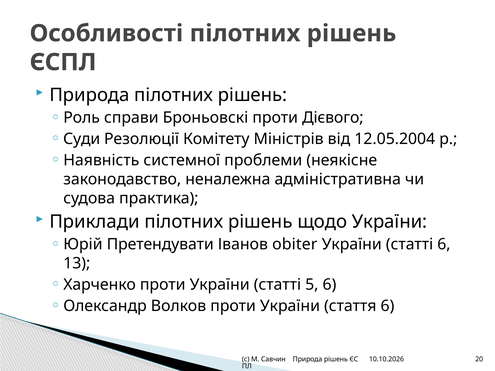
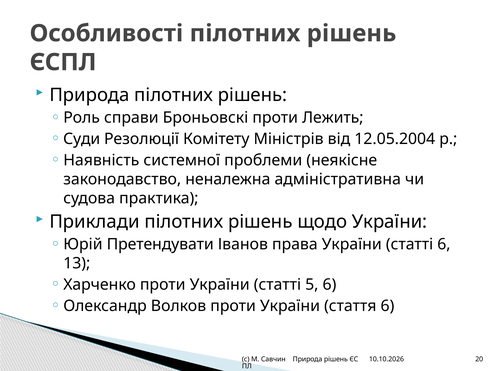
Дієвого: Дієвого -> Лежить (333, 118)
obiter: obiter -> права (295, 245)
